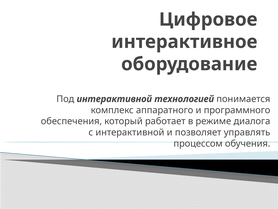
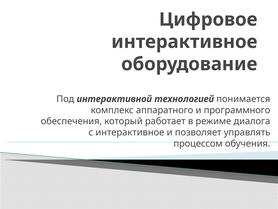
с интерактивной: интерактивной -> интерактивное (130, 132)
